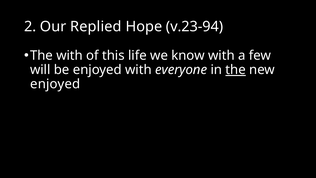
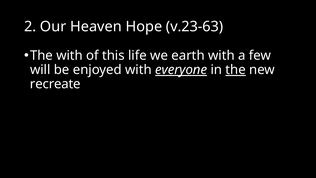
Replied: Replied -> Heaven (96, 27)
v.23-94: v.23-94 -> v.23-63 (195, 27)
know: know -> earth (188, 56)
everyone underline: none -> present (181, 70)
enjoyed: enjoyed -> recreate (55, 84)
